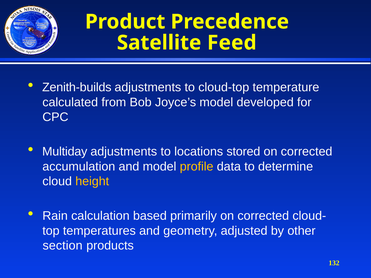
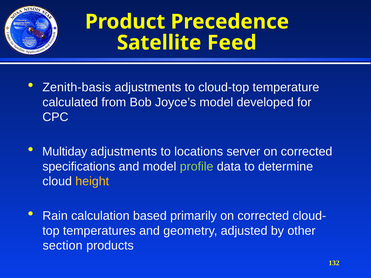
Zenith-builds: Zenith-builds -> Zenith-basis (77, 87)
stored: stored -> server (243, 152)
accumulation: accumulation -> specifications (79, 167)
profile colour: yellow -> light green (197, 167)
